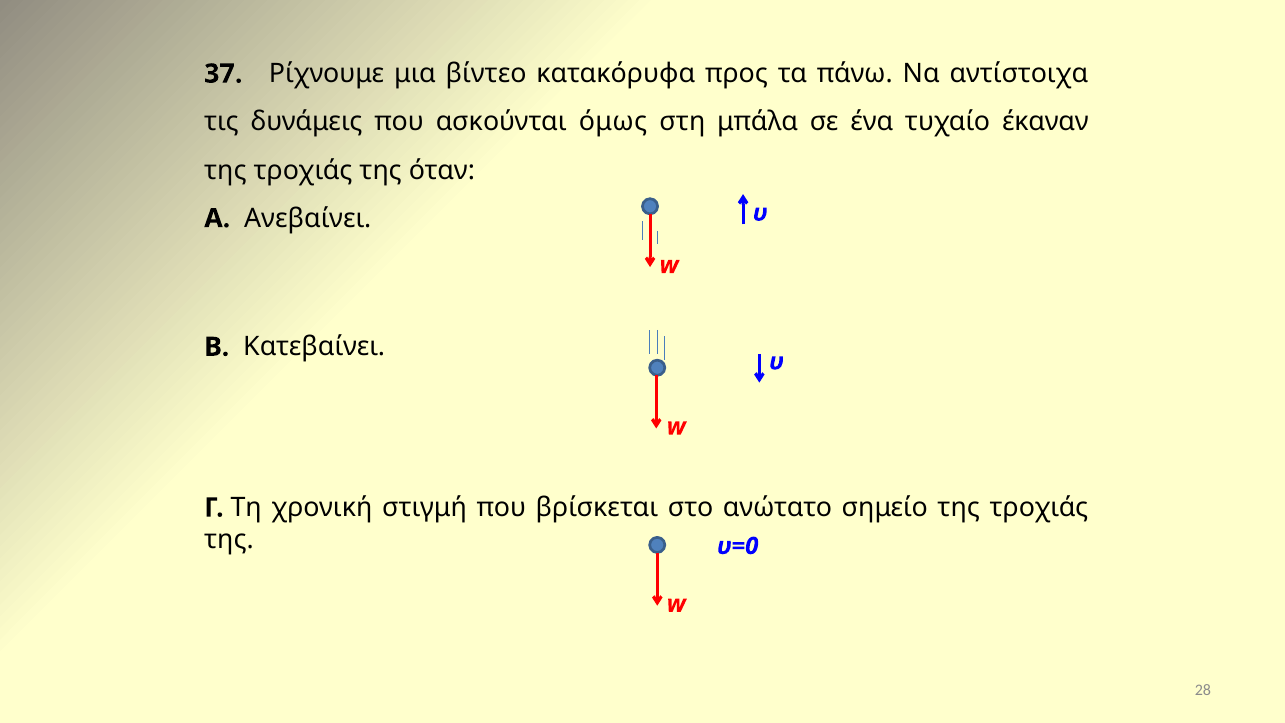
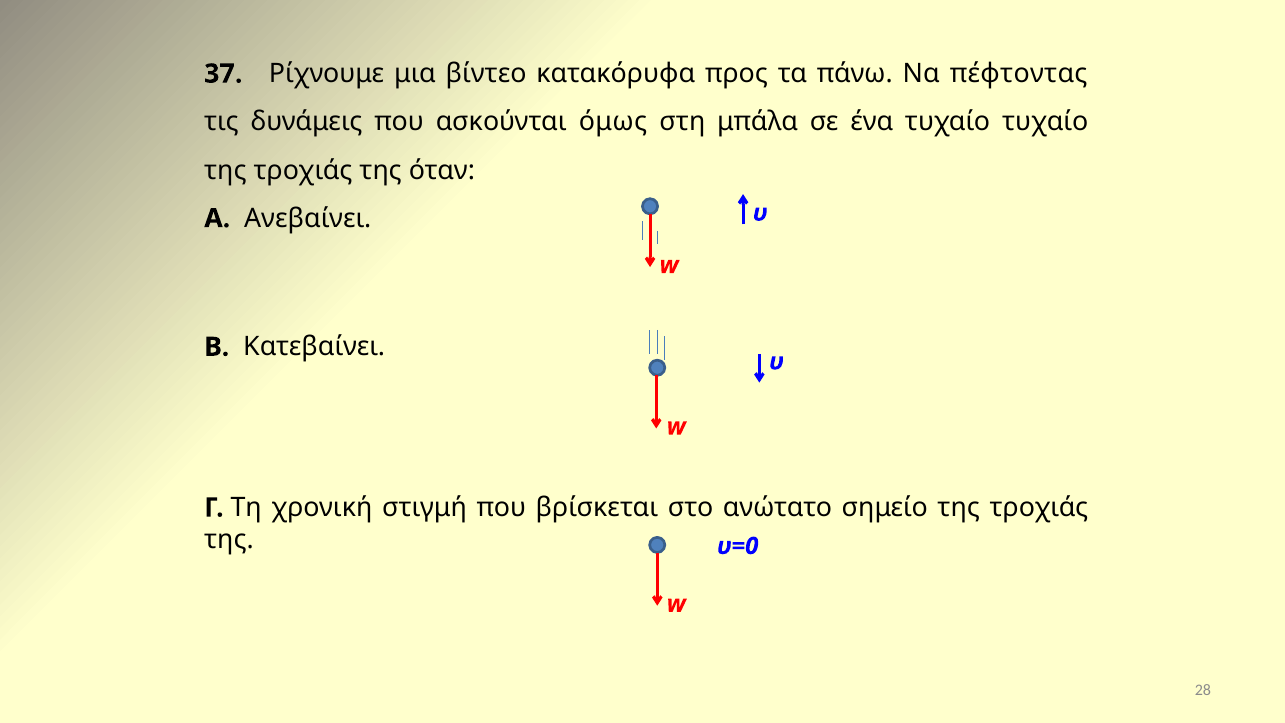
αντίστοιχα: αντίστοιχα -> πέφτοντας (1019, 74)
τυχαίο έκαναν: έκαναν -> τυχαίο (1045, 122)
